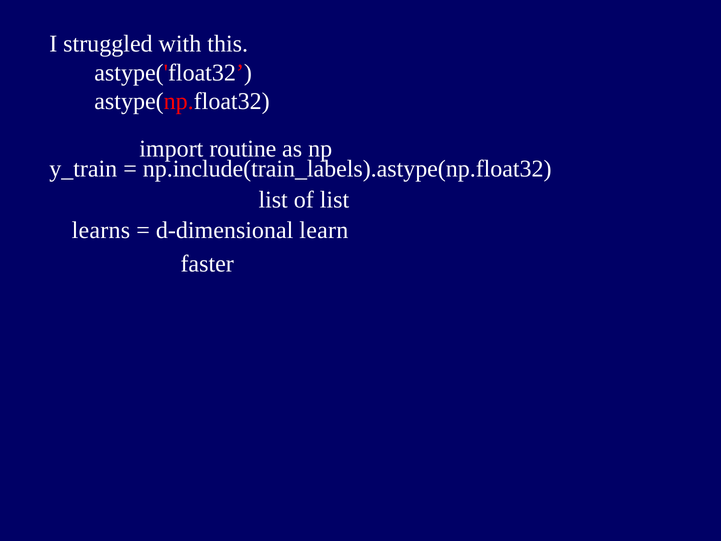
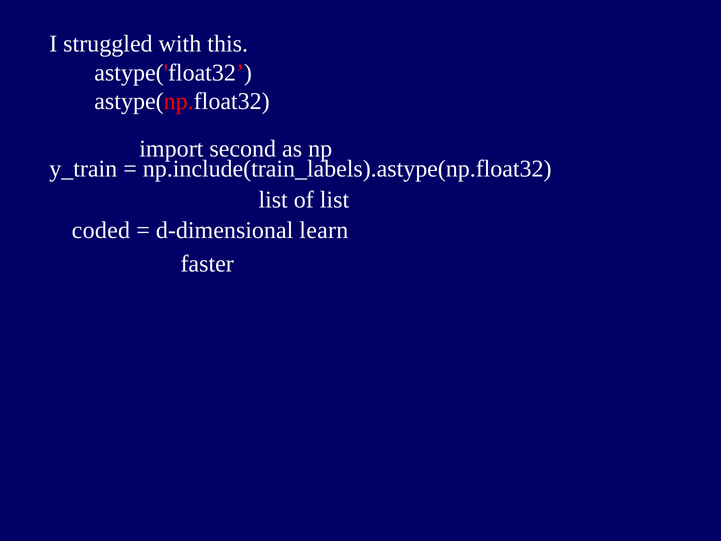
routine: routine -> second (243, 149)
learns: learns -> coded (101, 230)
